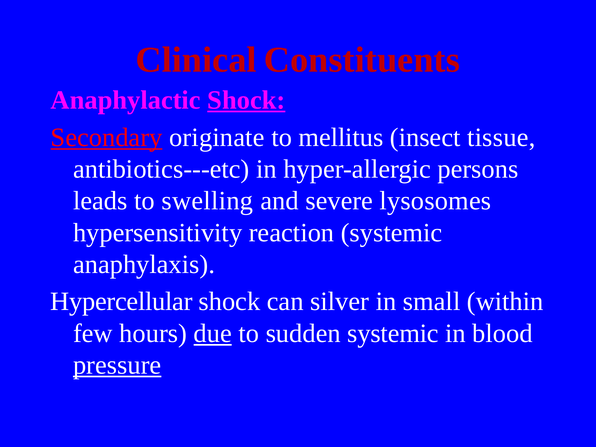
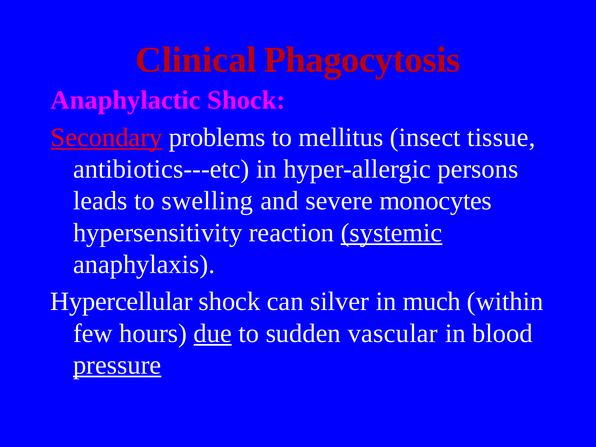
Constituents: Constituents -> Phagocytosis (362, 60)
Shock underline: present -> none (246, 100)
originate: originate -> problems (217, 137)
lysosomes: lysosomes -> monocytes (436, 201)
systemic underline: none -> present (391, 233)
small: small -> much (432, 302)
sudden systemic: systemic -> vascular (393, 333)
